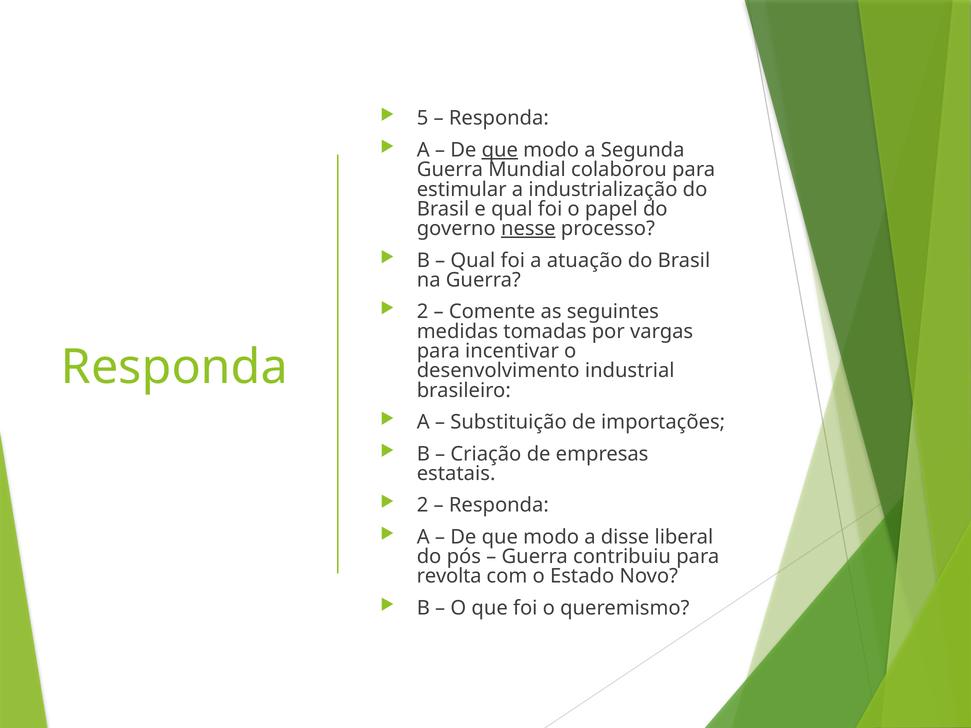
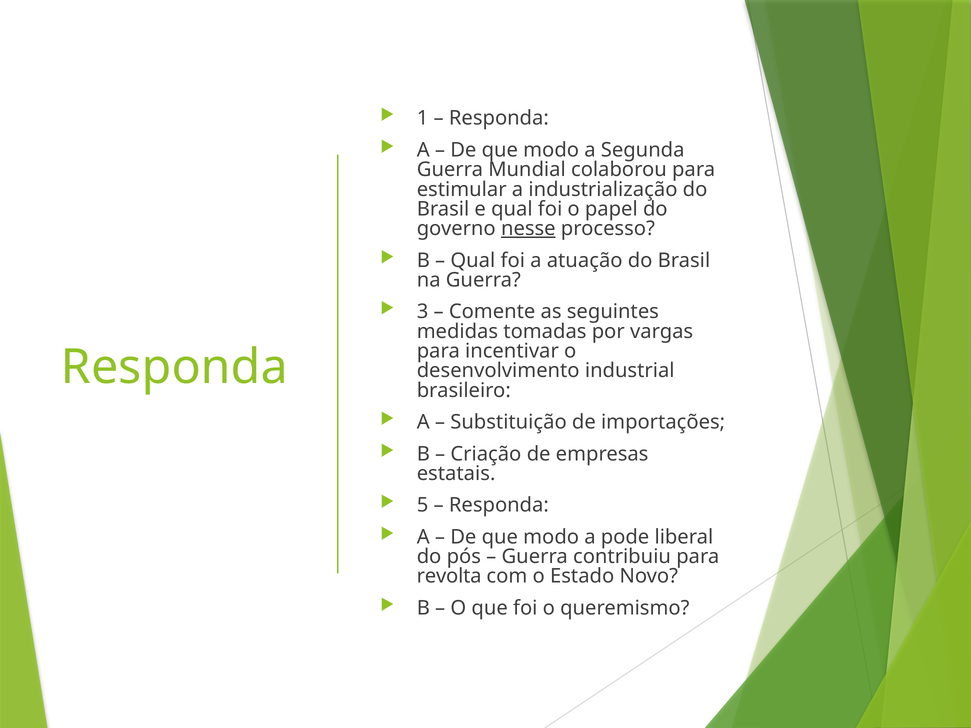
5: 5 -> 1 (423, 118)
que underline: present -> none (500, 150)
2: 2 -> 3 (423, 312)
2: 2 -> 5 (423, 505)
disse: disse -> pode (625, 537)
